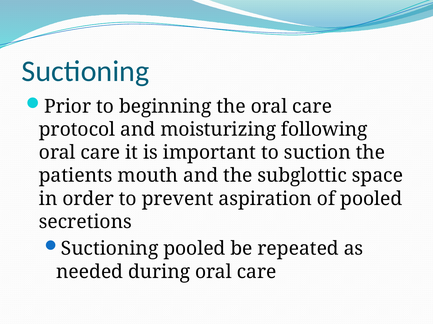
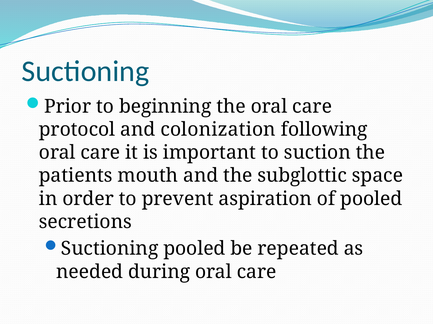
moisturizing: moisturizing -> colonization (218, 130)
